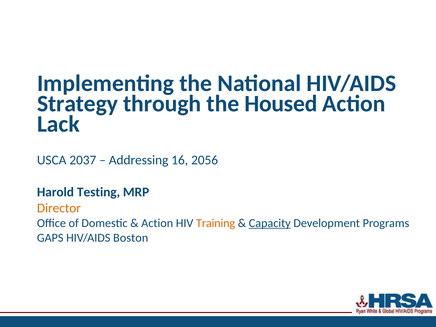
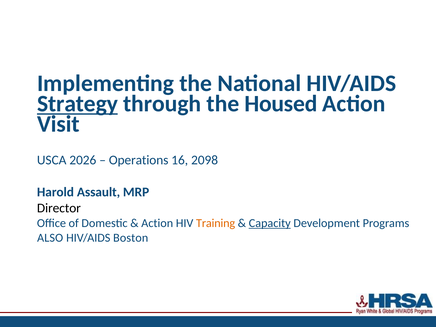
Strategy underline: none -> present (77, 104)
Lack: Lack -> Visit (58, 124)
2037: 2037 -> 2026 (83, 160)
Addressing: Addressing -> Operations (139, 160)
2056: 2056 -> 2098 (205, 160)
Testing: Testing -> Assault (99, 192)
Director colour: orange -> black (59, 208)
GAPS: GAPS -> ALSO (50, 238)
